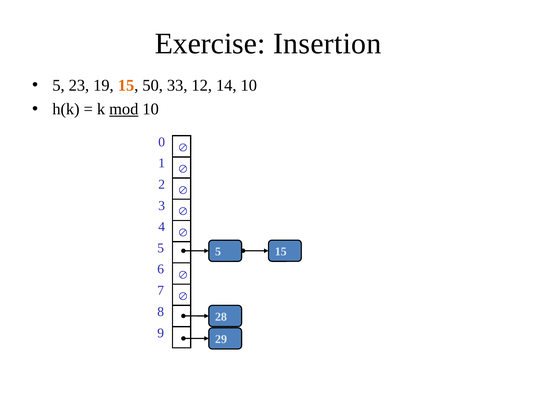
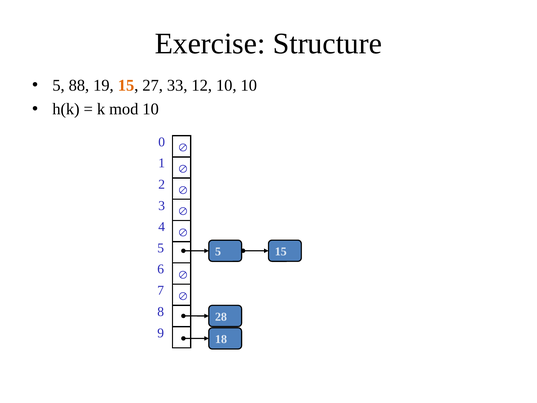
Insertion: Insertion -> Structure (327, 44)
23: 23 -> 88 (79, 85)
50: 50 -> 27 (153, 85)
12 14: 14 -> 10 (226, 85)
mod underline: present -> none (124, 109)
29: 29 -> 18 (221, 339)
